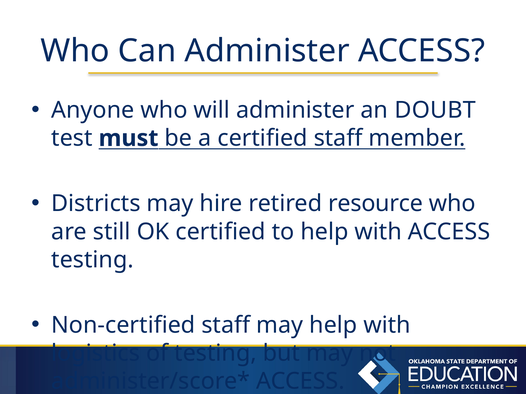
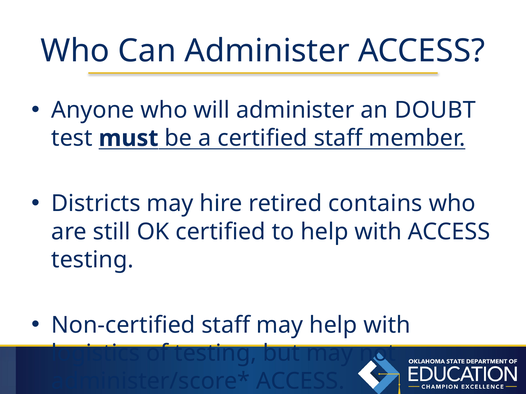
resource: resource -> contains (375, 204)
